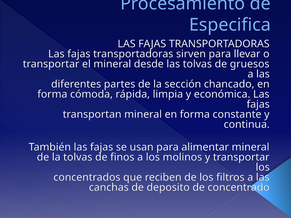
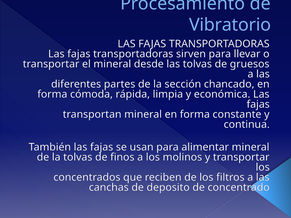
Especifica: Especifica -> Vibratorio (230, 25)
